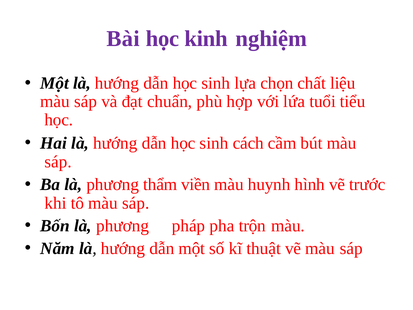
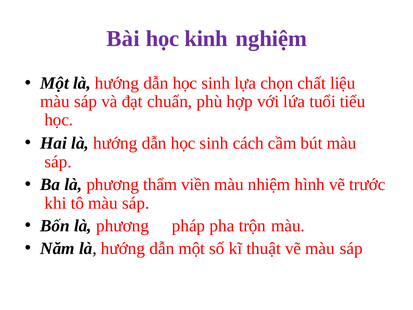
huynh: huynh -> nhiệm (269, 184)
